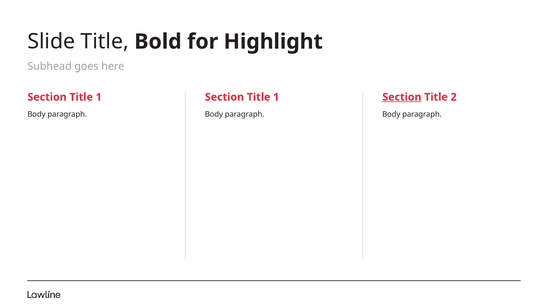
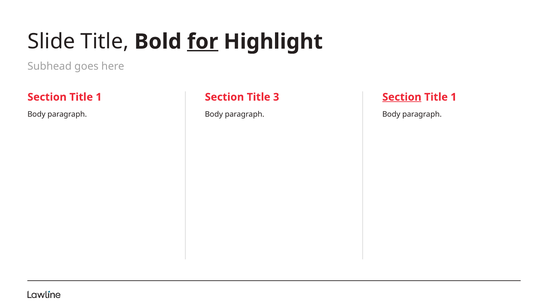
for underline: none -> present (203, 42)
1 Section Title 1: 1 -> 3 (276, 97)
2: 2 -> 1 (454, 97)
